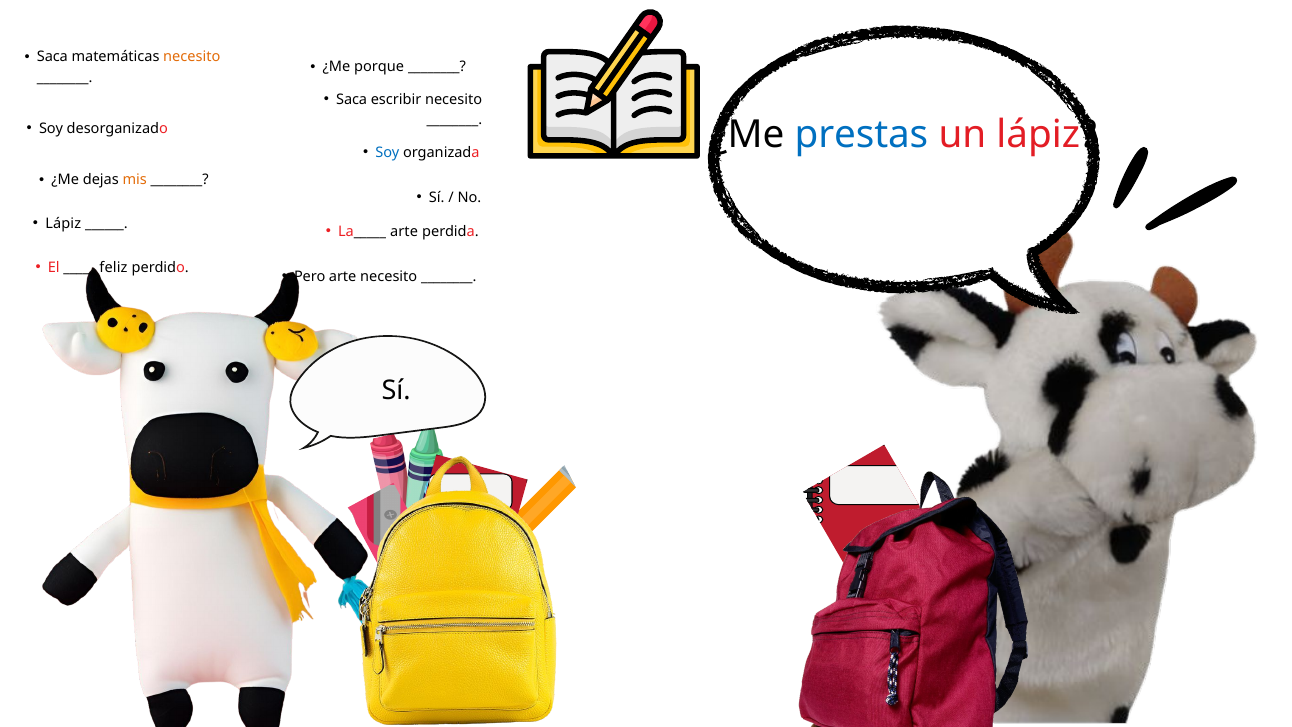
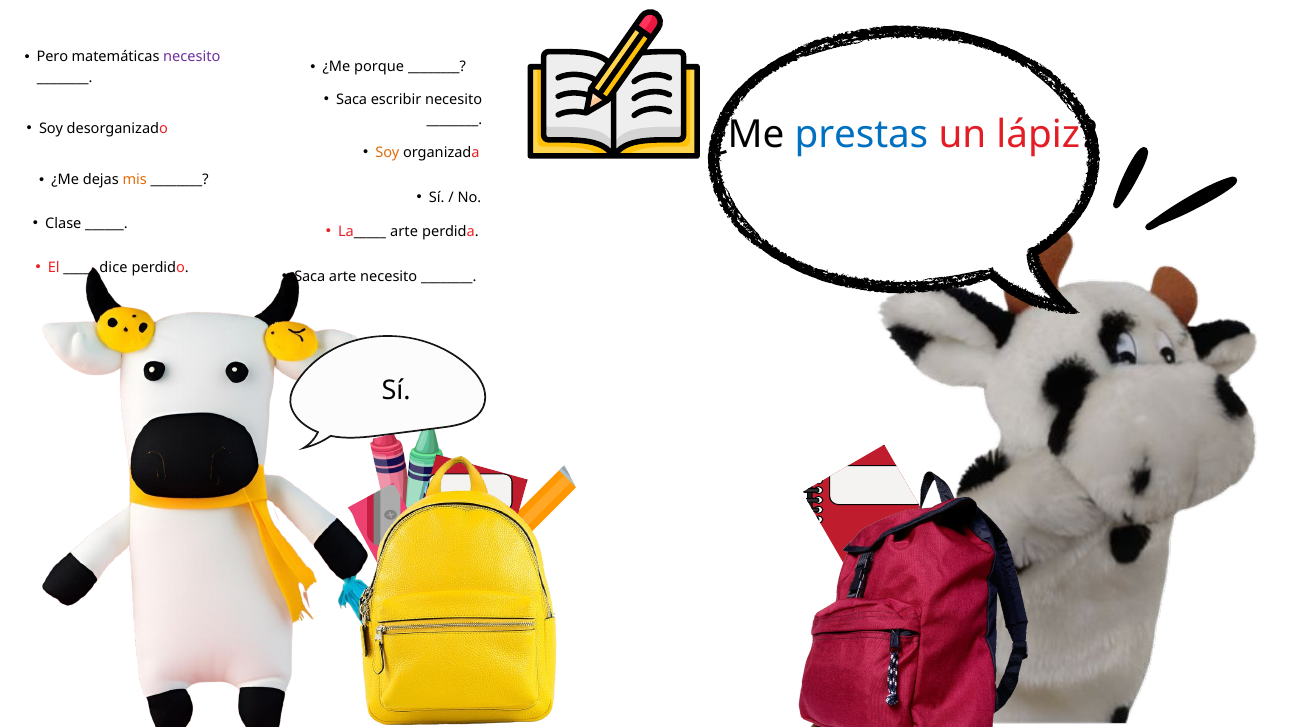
Saca: Saca -> Pero (52, 57)
necesito colour: orange -> purple (192, 57)
Soy colour: blue -> orange (387, 153)
Lápiz: Lápiz -> Clase (63, 224)
feliz: feliz -> dice (114, 268)
Pero: Pero -> Saca (310, 276)
